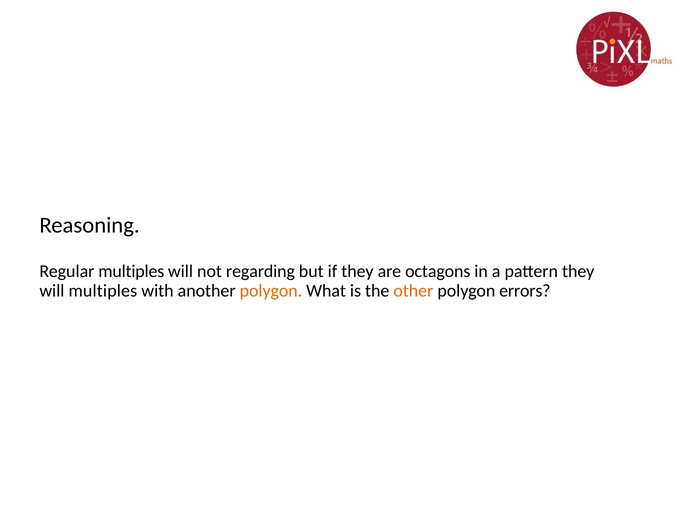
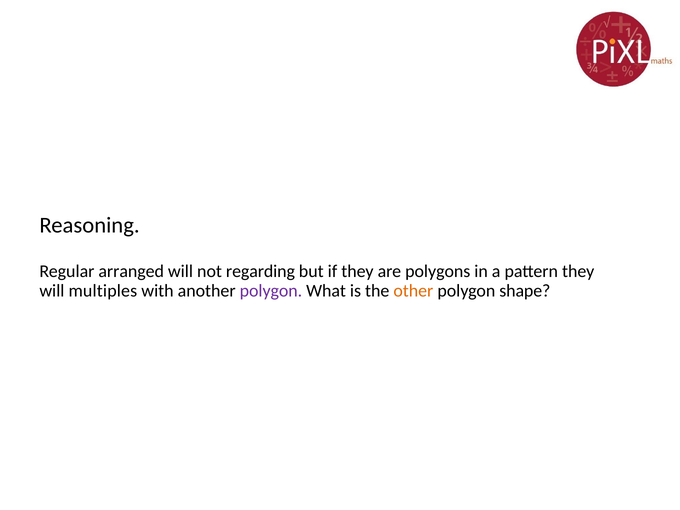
Regular multiples: multiples -> arranged (131, 272)
octagons: octagons -> polygons (438, 272)
polygon colour: orange -> purple (271, 291)
errors: errors -> shape (525, 291)
